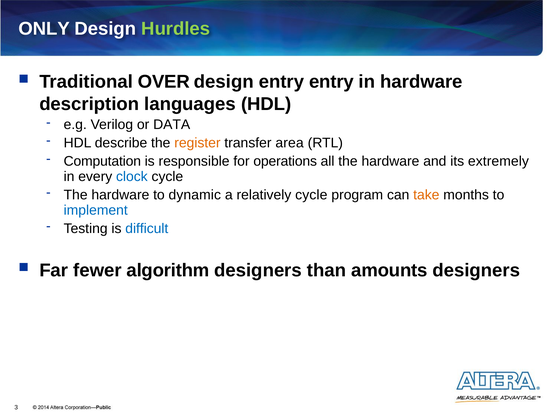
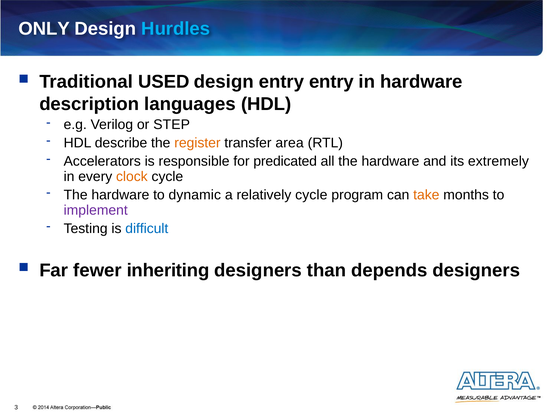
Hurdles colour: light green -> light blue (176, 29)
OVER: OVER -> USED (164, 82)
DATA: DATA -> STEP (172, 125)
Computation: Computation -> Accelerators (102, 161)
operations: operations -> predicated (285, 161)
clock colour: blue -> orange (132, 177)
implement colour: blue -> purple (96, 210)
algorithm: algorithm -> inheriting (168, 270)
amounts: amounts -> depends (389, 270)
